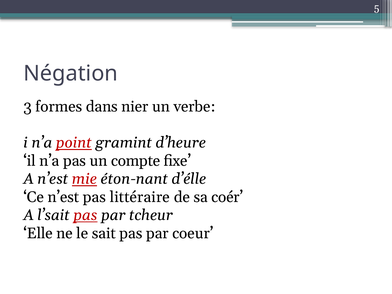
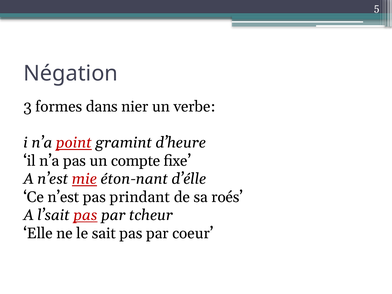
littéraire: littéraire -> prindant (140, 197)
coér: coér -> roés (227, 197)
